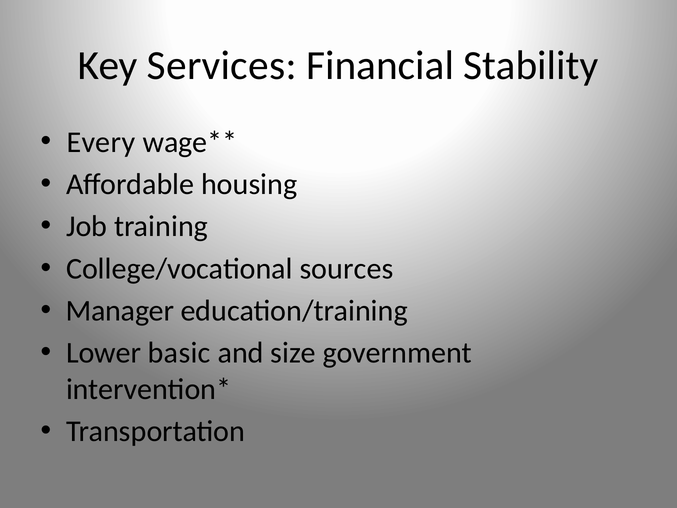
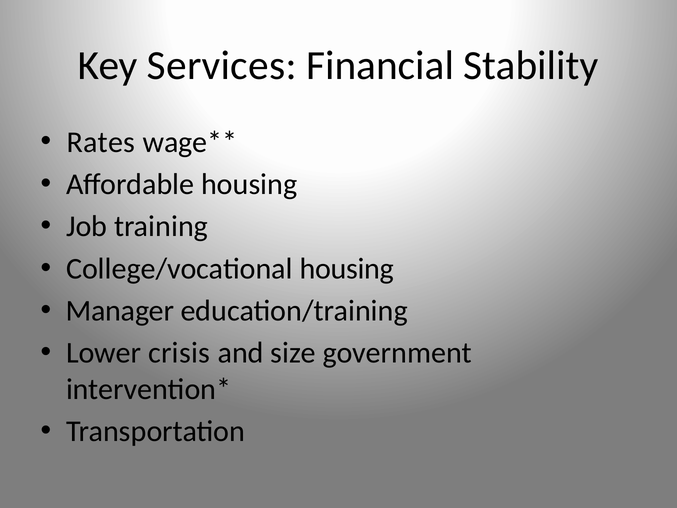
Every: Every -> Rates (101, 142)
College/vocational sources: sources -> housing (347, 269)
basic: basic -> crisis (179, 353)
